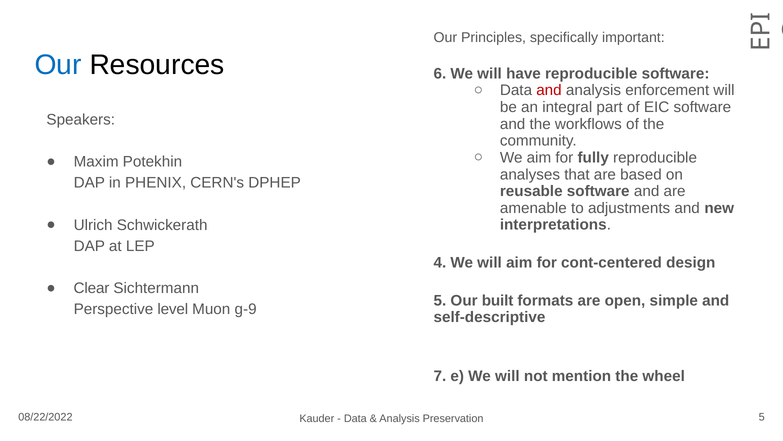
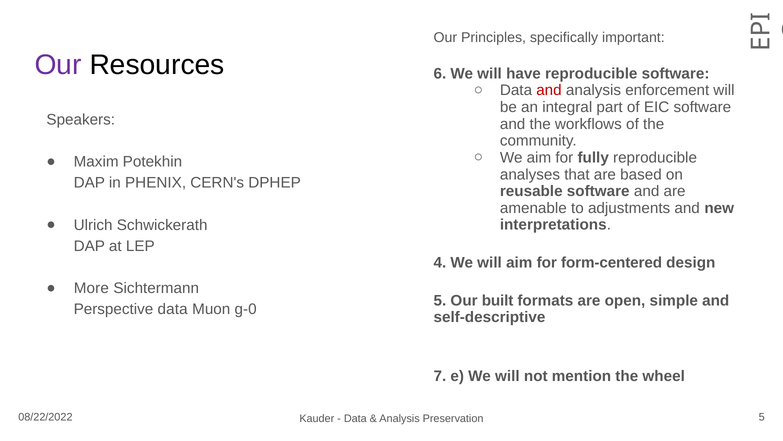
Our colour: blue -> purple (58, 65)
cont-centered: cont-centered -> form-centered (612, 262)
Clear: Clear -> More (91, 288)
Perspective level: level -> data (173, 309)
g-9: g-9 -> g-0 (246, 309)
